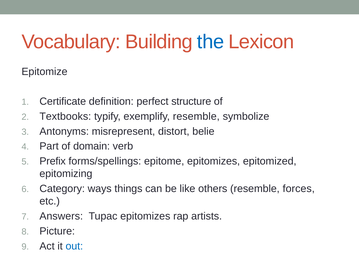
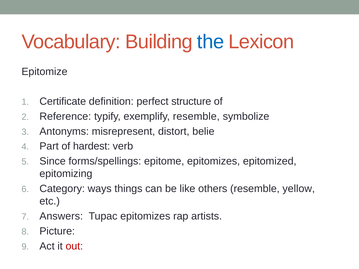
Textbooks: Textbooks -> Reference (65, 116)
domain: domain -> hardest (92, 146)
Prefix: Prefix -> Since (53, 161)
forces: forces -> yellow (299, 189)
out colour: blue -> red (74, 246)
